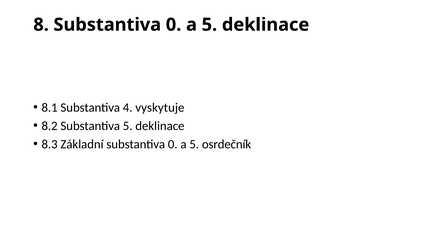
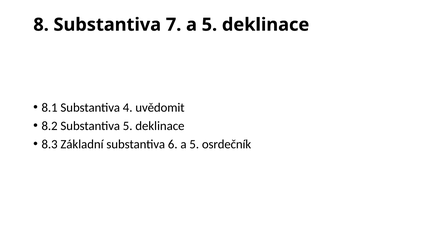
8 Substantiva 0: 0 -> 7 (174, 25)
vyskytuje: vyskytuje -> uvědomit (160, 107)
Základní substantiva 0: 0 -> 6 (173, 144)
